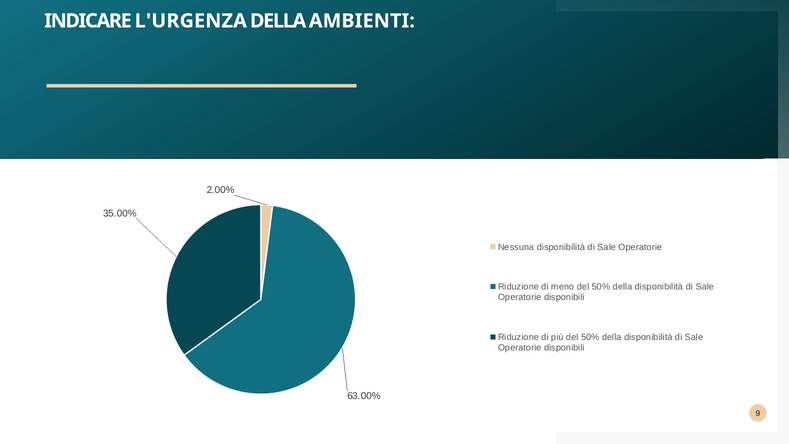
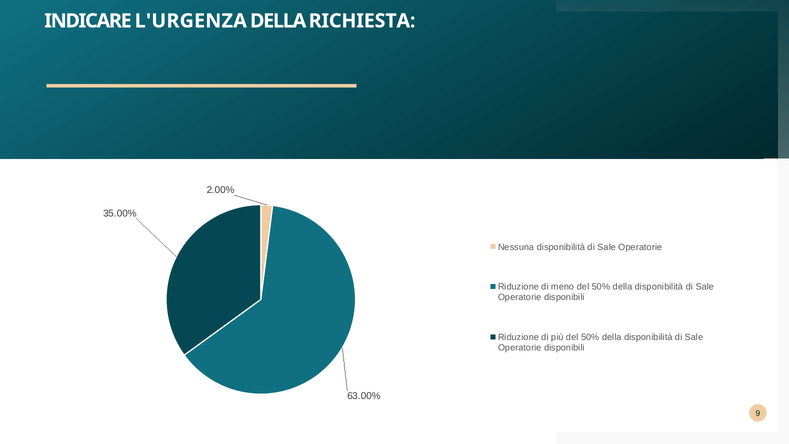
AMBIENTI: AMBIENTI -> RICHIESTA (362, 21)
